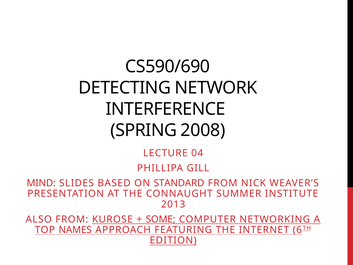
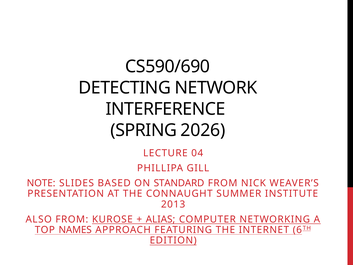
2008: 2008 -> 2026 (203, 130)
MIND: MIND -> NOTE (41, 183)
SOME: SOME -> ALIAS (161, 219)
